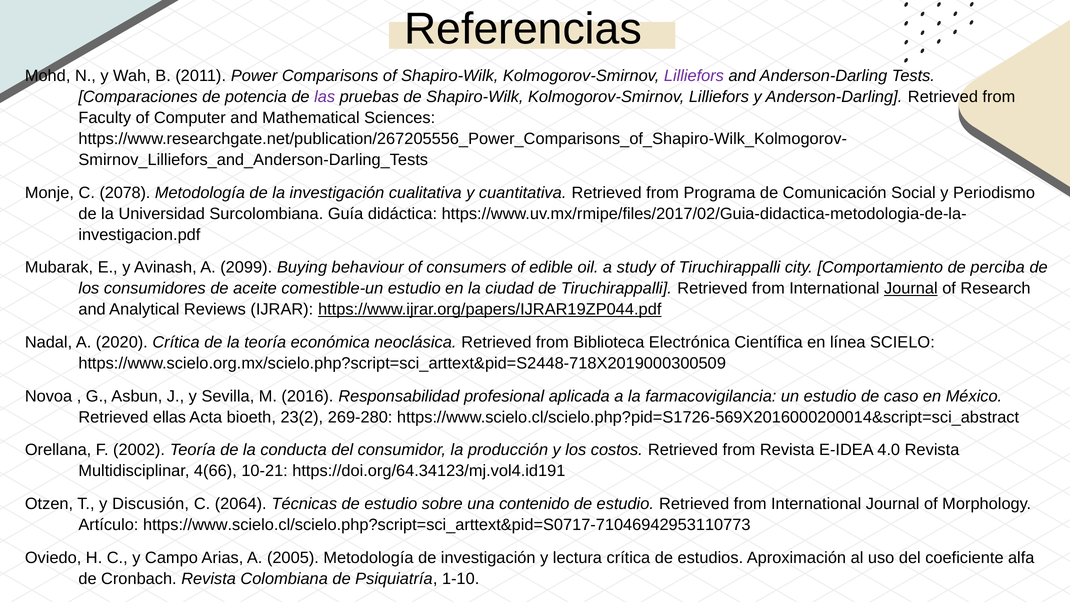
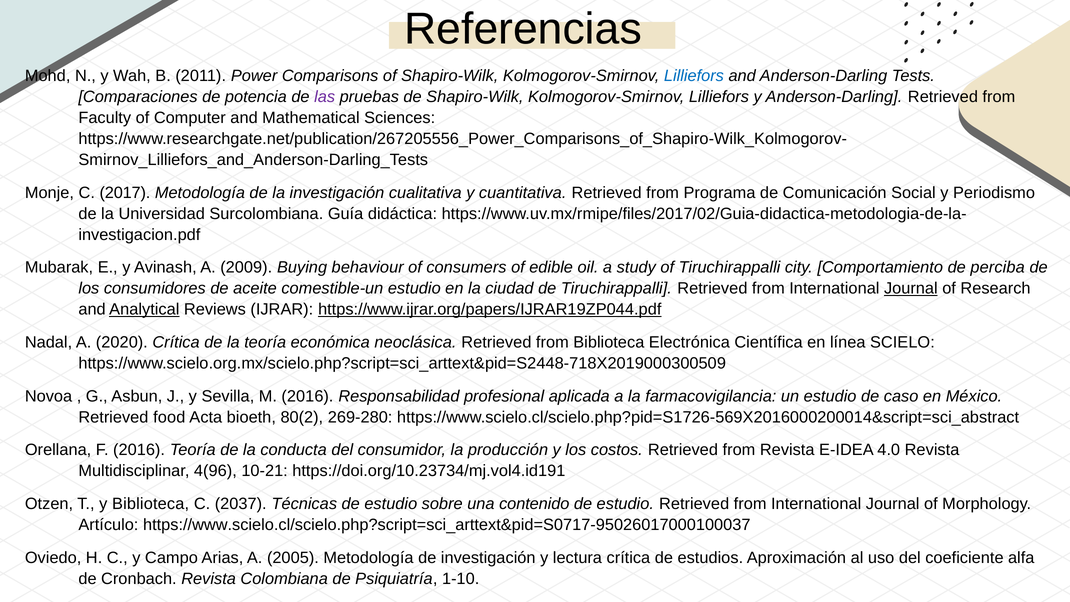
Lilliefors colour: purple -> blue (694, 76)
2078: 2078 -> 2017 (125, 193)
2099: 2099 -> 2009 (246, 267)
Analytical underline: none -> present (144, 309)
ellas: ellas -> food (169, 417)
23(2: 23(2 -> 80(2 (302, 417)
F 2002: 2002 -> 2016 (139, 450)
4(66: 4(66 -> 4(96 (215, 471)
https://doi.org/64.34123/mj.vol4.id191: https://doi.org/64.34123/mj.vol4.id191 -> https://doi.org/10.23734/mj.vol4.id191 (429, 471)
y Discusión: Discusión -> Biblioteca (151, 504)
2064: 2064 -> 2037 (241, 504)
https://www.scielo.cl/scielo.php?script=sci_arttext&pid=S0717-71046942953110773: https://www.scielo.cl/scielo.php?script=sci_arttext&pid=S0717-71046942953110773 -> https://www.scielo.cl/scielo.php?script=sci_arttext&pid=S0717-95026017000100037 (447, 525)
